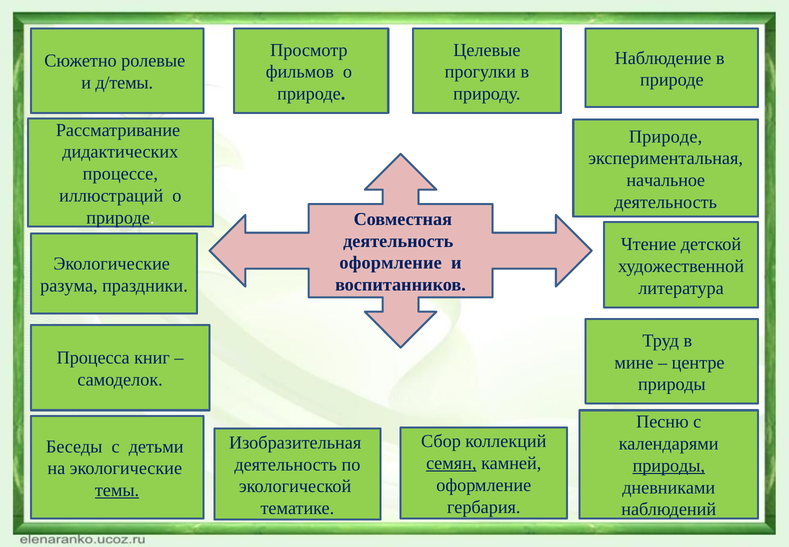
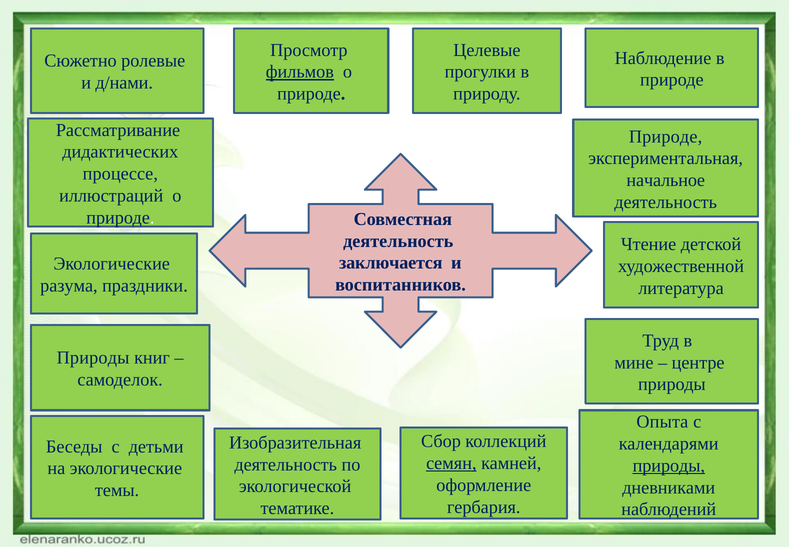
фильмов underline: none -> present (300, 72)
д/темы: д/темы -> д/нами (124, 83)
оформление: оформление -> заключается (391, 263)
Процесса: Процесса -> Природы (93, 357)
Песню: Песню -> Опыта (662, 421)
темы underline: present -> none (117, 490)
